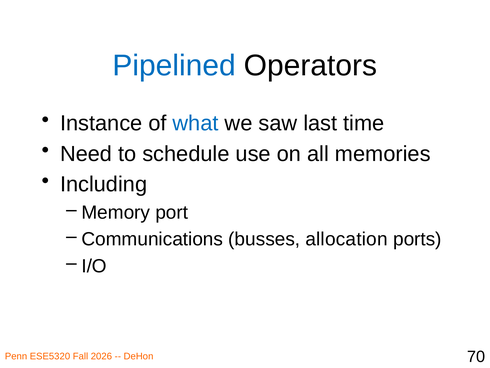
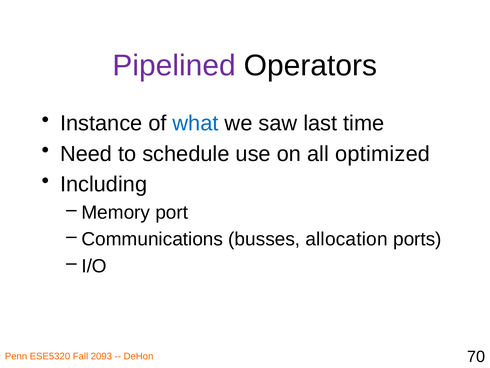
Pipelined colour: blue -> purple (174, 65)
memories: memories -> optimized (383, 154)
2026: 2026 -> 2093 (101, 356)
